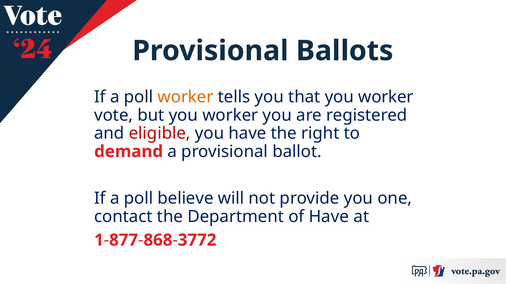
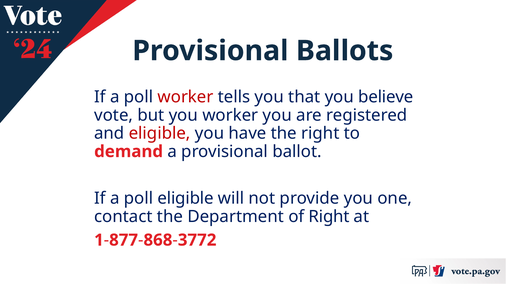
worker colour: orange -> red (186, 97)
that you worker: worker -> believe (386, 97)
poll believe: believe -> eligible (186, 199)
of Have: Have -> Right (329, 217)
